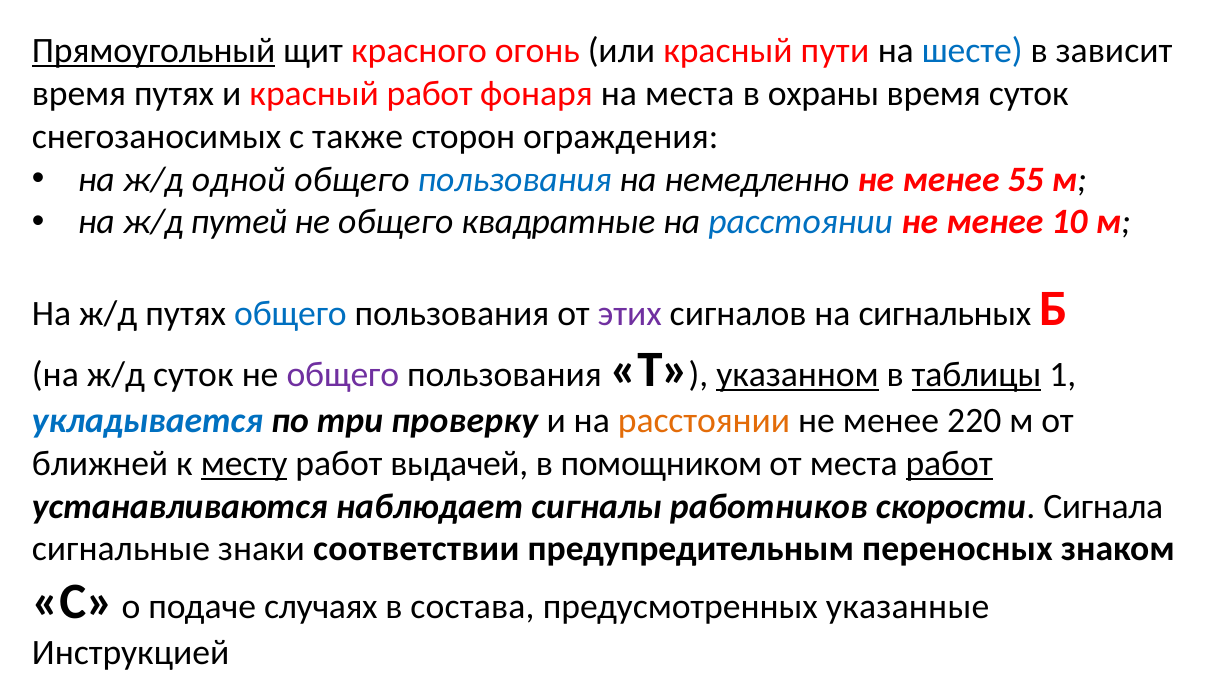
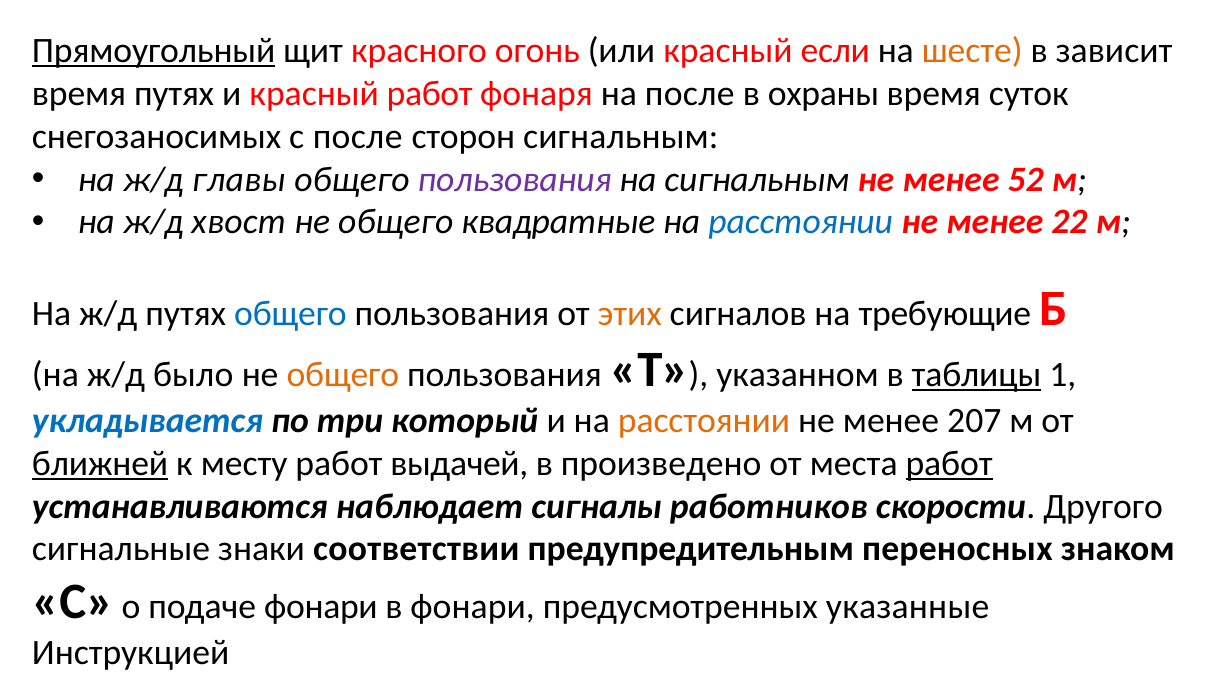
пути: пути -> если (835, 51)
шесте colour: blue -> orange (972, 51)
на места: места -> после (690, 94)
с также: также -> после (358, 137)
сторон ограждения: ограждения -> сигнальным (621, 137)
одной: одной -> главы (239, 179)
пользования colour: blue -> purple (515, 179)
на немедленно: немедленно -> сигнальным (757, 179)
55: 55 -> 52 (1026, 179)
путей: путей -> хвост (239, 222)
10: 10 -> 22 (1069, 222)
этих colour: purple -> orange (630, 314)
сигнальных: сигнальных -> требующие (945, 314)
ж/д суток: суток -> было (193, 375)
общего colour: purple -> orange (343, 375)
указанном underline: present -> none (797, 375)
проверку: проверку -> который (465, 421)
220: 220 -> 207 (974, 421)
ближней underline: none -> present (100, 463)
месту underline: present -> none (244, 463)
помощником: помощником -> произведено (661, 463)
Сигнала: Сигнала -> Другого (1103, 506)
подаче случаях: случаях -> фонари (321, 607)
в состава: состава -> фонари (473, 607)
